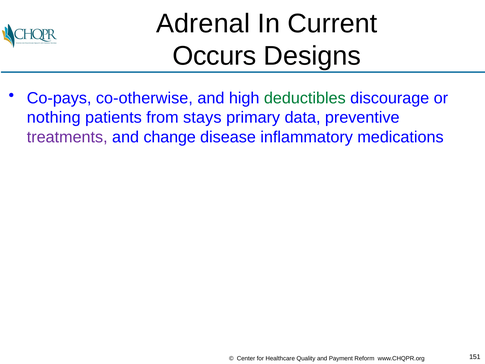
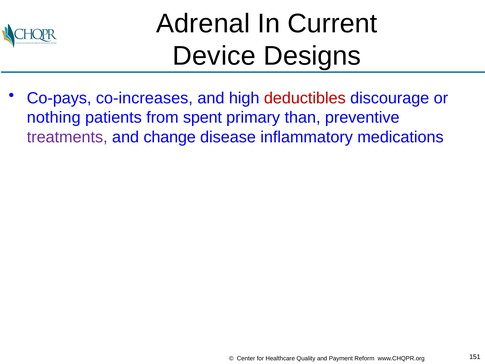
Occurs: Occurs -> Device (214, 56)
co-otherwise: co-otherwise -> co-increases (144, 98)
deductibles colour: green -> red (305, 98)
stays: stays -> spent (202, 118)
data: data -> than (303, 118)
